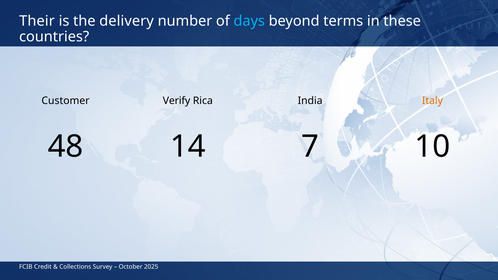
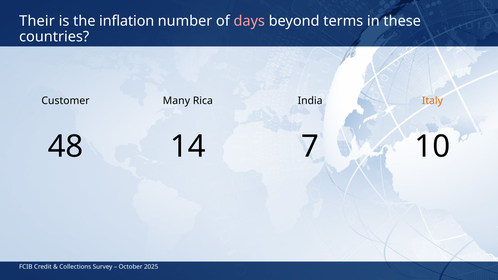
delivery: delivery -> inflation (127, 21)
days colour: light blue -> pink (249, 21)
Verify: Verify -> Many (176, 101)
